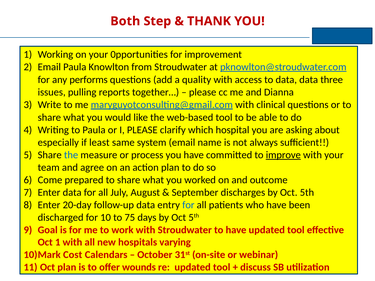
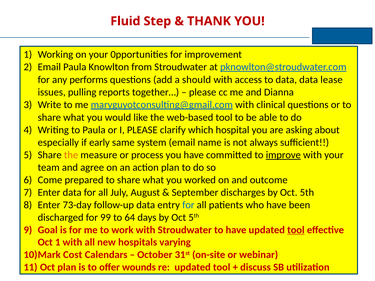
Both: Both -> Fluid (125, 21)
quality: quality -> should (197, 80)
three: three -> lease (332, 80)
least: least -> early (99, 142)
the colour: blue -> orange (71, 155)
20-day: 20-day -> 73-day (77, 205)
10: 10 -> 99 (106, 218)
75: 75 -> 64 (130, 218)
tool underline: none -> present (296, 230)
